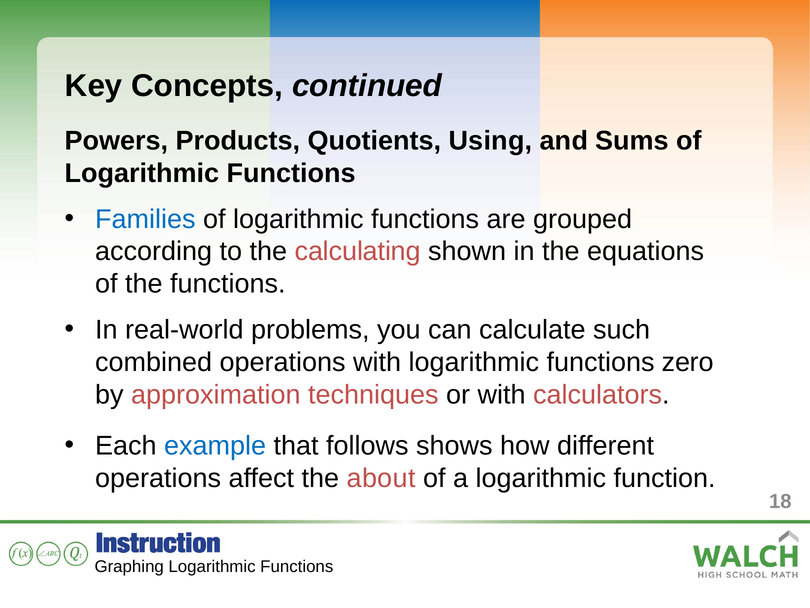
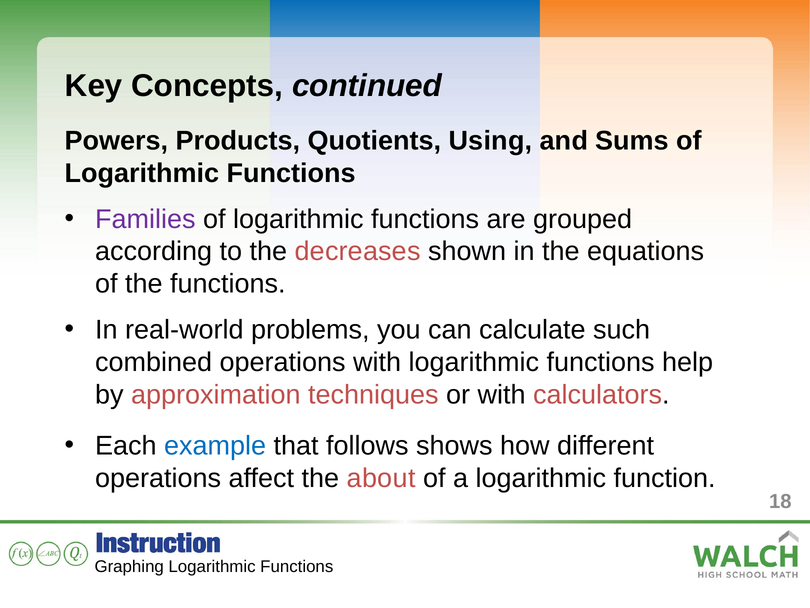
Families colour: blue -> purple (145, 219)
calculating: calculating -> decreases (358, 251)
zero: zero -> help (688, 362)
